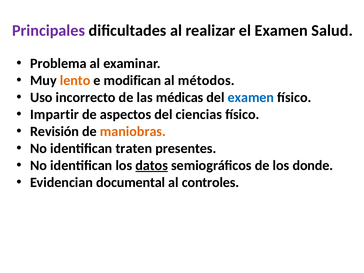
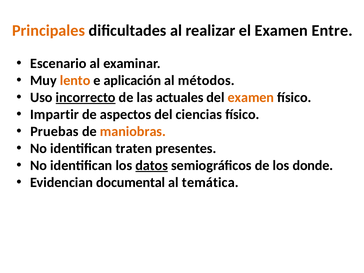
Principales colour: purple -> orange (48, 31)
Salud: Salud -> Entre (332, 31)
Problema: Problema -> Escenario (58, 63)
modifican: modifican -> aplicación (132, 80)
incorrecto underline: none -> present (86, 97)
médicas: médicas -> actuales (180, 97)
examen colour: blue -> orange (251, 97)
Revisión: Revisión -> Pruebas (54, 131)
controles: controles -> temática (210, 182)
